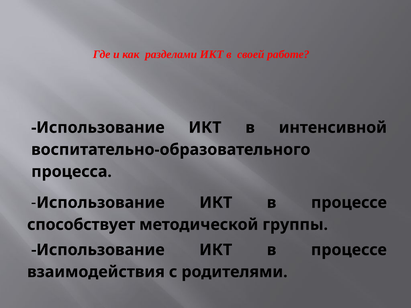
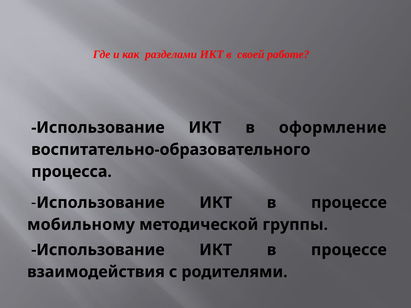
интенсивной: интенсивной -> оформление (333, 128)
способствует: способствует -> мобильному (81, 225)
